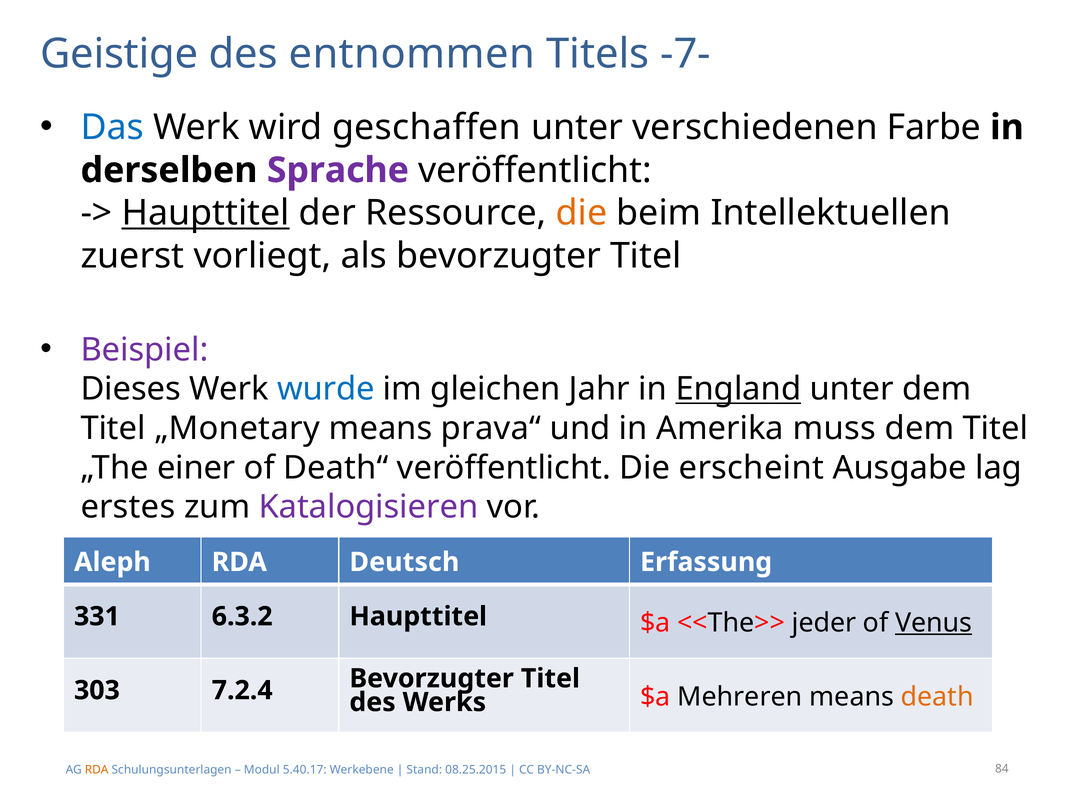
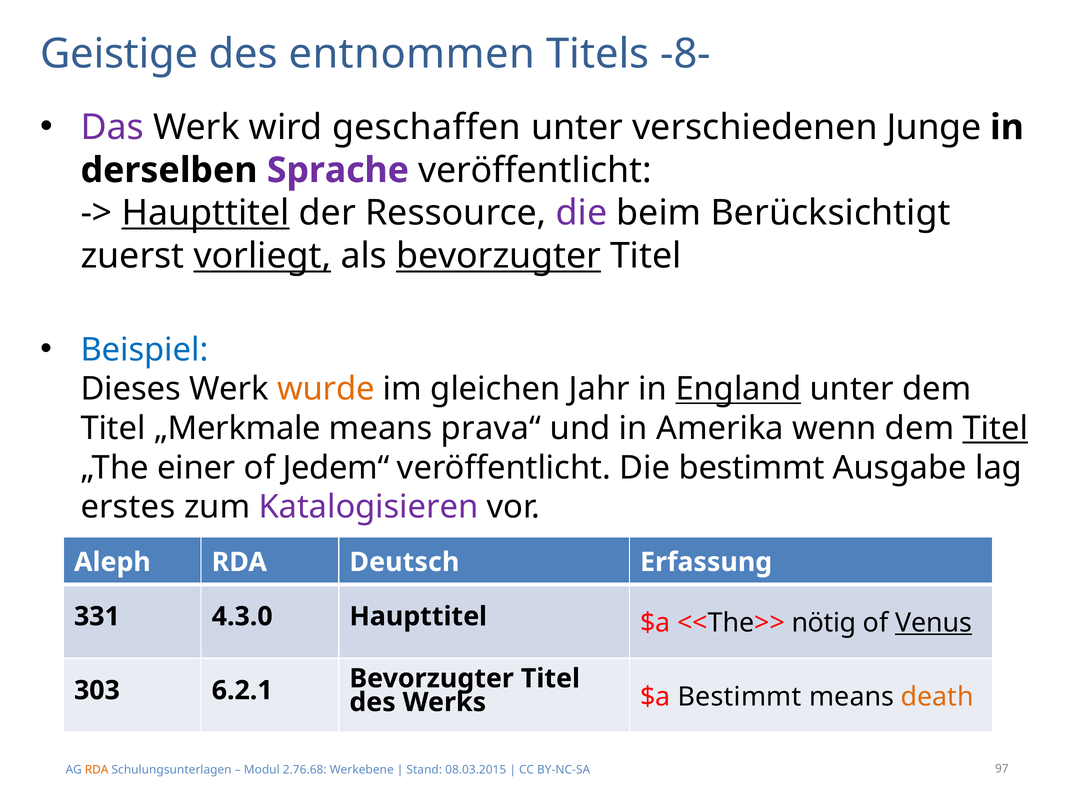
-7-: -7- -> -8- (686, 54)
Das colour: blue -> purple (112, 128)
Farbe: Farbe -> Junge (934, 128)
die colour: orange -> purple (582, 213)
Intellektuellen: Intellektuellen -> Berücksichtigt (831, 213)
vorliegt underline: none -> present (262, 256)
bevorzugter underline: none -> present (499, 256)
Beispiel colour: purple -> blue (145, 350)
wurde colour: blue -> orange (326, 390)
„Monetary: „Monetary -> „Merkmale (238, 429)
muss: muss -> wenn (834, 429)
Titel underline: none -> present (995, 429)
Death“: Death“ -> Jedem“ (336, 468)
Die erscheint: erscheint -> bestimmt (752, 468)
6.3.2: 6.3.2 -> 4.3.0 (242, 617)
jeder: jeder -> nötig (824, 623)
7.2.4: 7.2.4 -> 6.2.1 (242, 691)
$a Mehreren: Mehreren -> Bestimmt (740, 697)
5.40.17: 5.40.17 -> 2.76.68 (305, 771)
08.25.2015: 08.25.2015 -> 08.03.2015 (476, 771)
84: 84 -> 97 (1002, 769)
